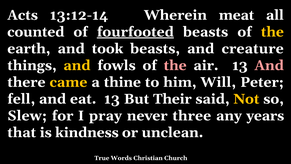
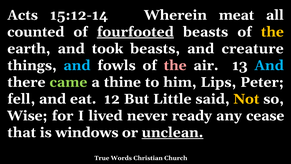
13:12-14: 13:12-14 -> 15:12-14 (79, 15)
and colour: yellow -> light blue (77, 65)
And colour: pink -> light blue (269, 65)
came colour: yellow -> light green (68, 82)
Will: Will -> Lips (218, 82)
eat 13: 13 -> 12 (112, 99)
Their: Their -> Little (172, 99)
Slew: Slew -> Wise (27, 116)
pray: pray -> lived (106, 116)
three: three -> ready (192, 116)
years: years -> cease (265, 116)
kindness: kindness -> windows (87, 132)
unclean underline: none -> present (172, 132)
